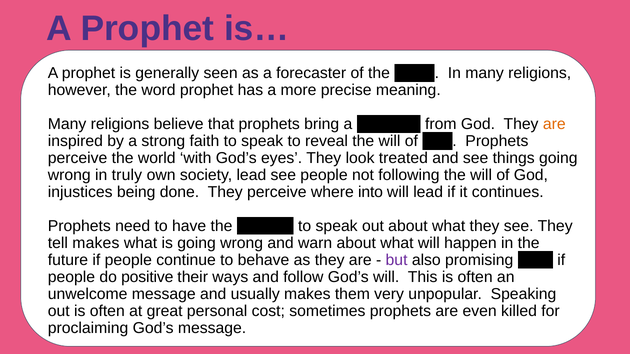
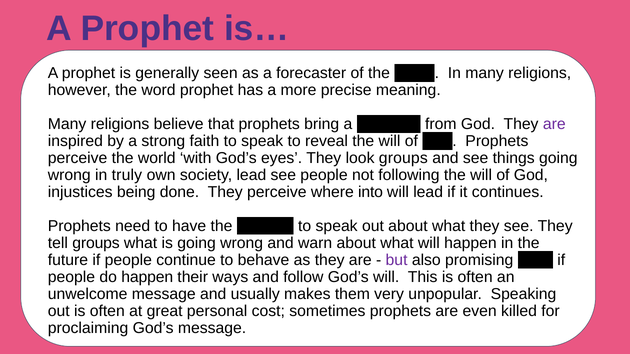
are colour: orange -> purple (554, 124)
look treated: treated -> groups (403, 158)
tell makes: makes -> groups (96, 243)
do positive: positive -> happen (147, 277)
